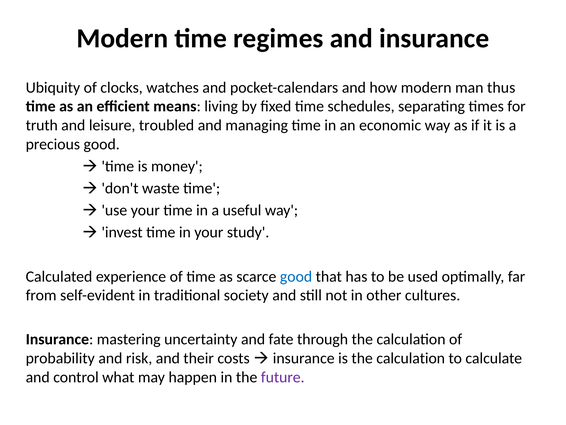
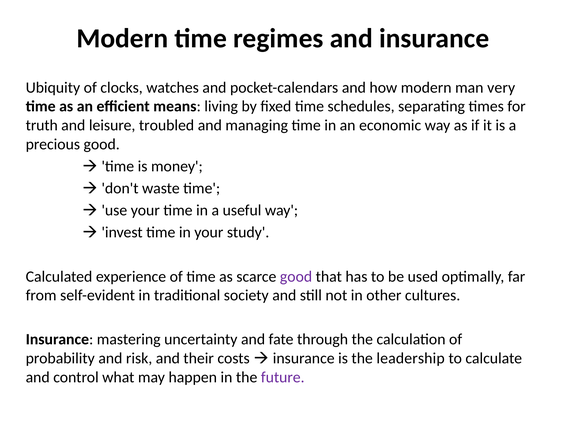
thus: thus -> very (501, 87)
good colour: blue -> purple (296, 276)
is the calculation: calculation -> leadership (411, 358)
